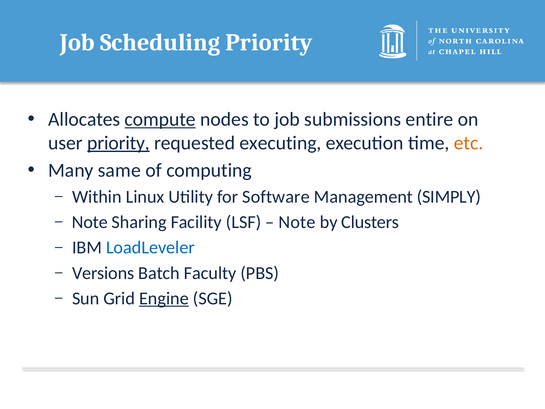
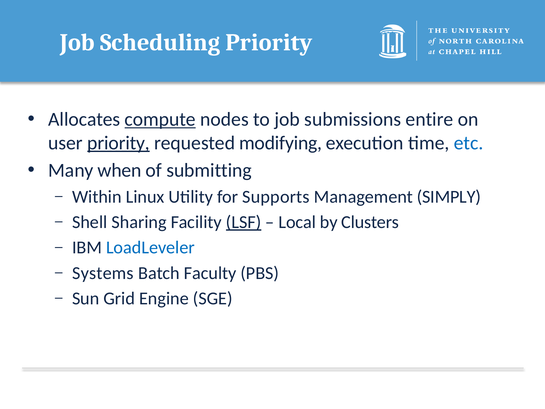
executing: executing -> modifying (281, 143)
etc colour: orange -> blue (469, 143)
same: same -> when (119, 170)
computing: computing -> submitting (209, 170)
Software: Software -> Supports (276, 197)
Note: Note -> Shell (90, 222)
LSF underline: none -> present (244, 222)
Note: Note -> Local (297, 222)
Versions: Versions -> Systems (103, 273)
Engine underline: present -> none (164, 298)
